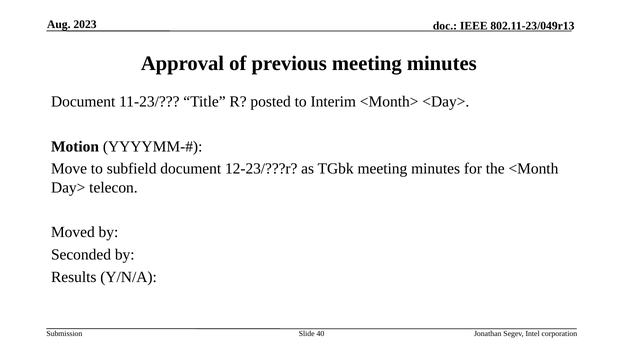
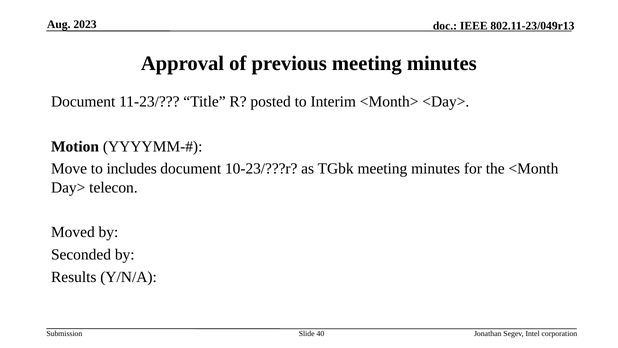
subfield: subfield -> includes (132, 169)
12-23/???r: 12-23/???r -> 10-23/???r (261, 169)
